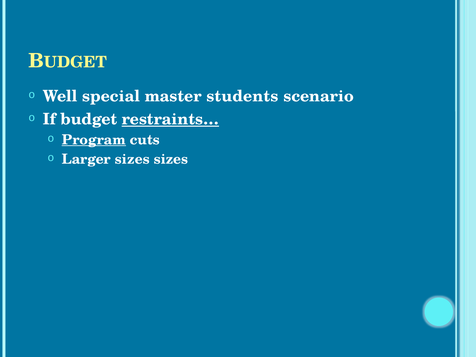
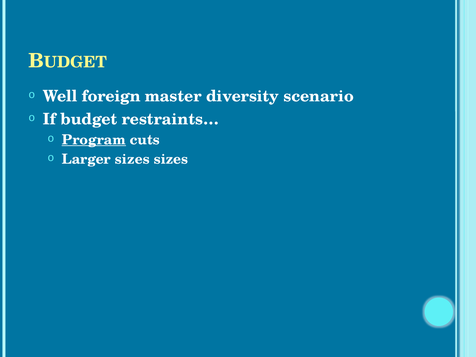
special: special -> foreign (111, 96)
students: students -> diversity (243, 96)
restraints… underline: present -> none (170, 119)
